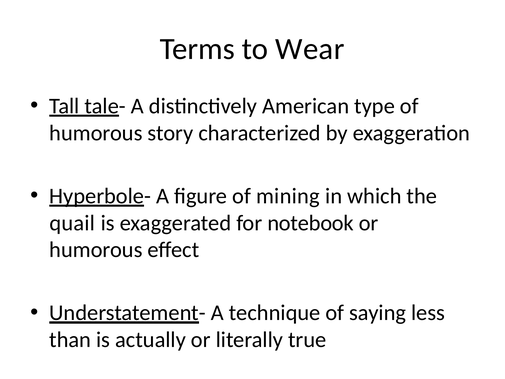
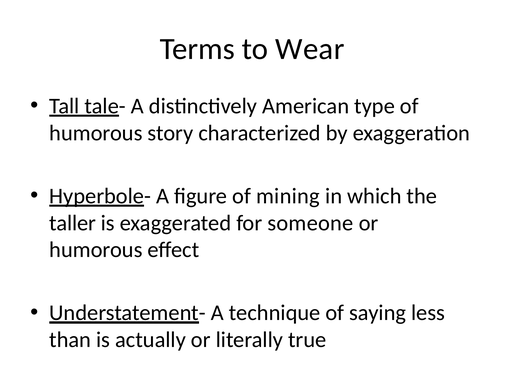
quail: quail -> taller (73, 223)
notebook: notebook -> someone (310, 223)
